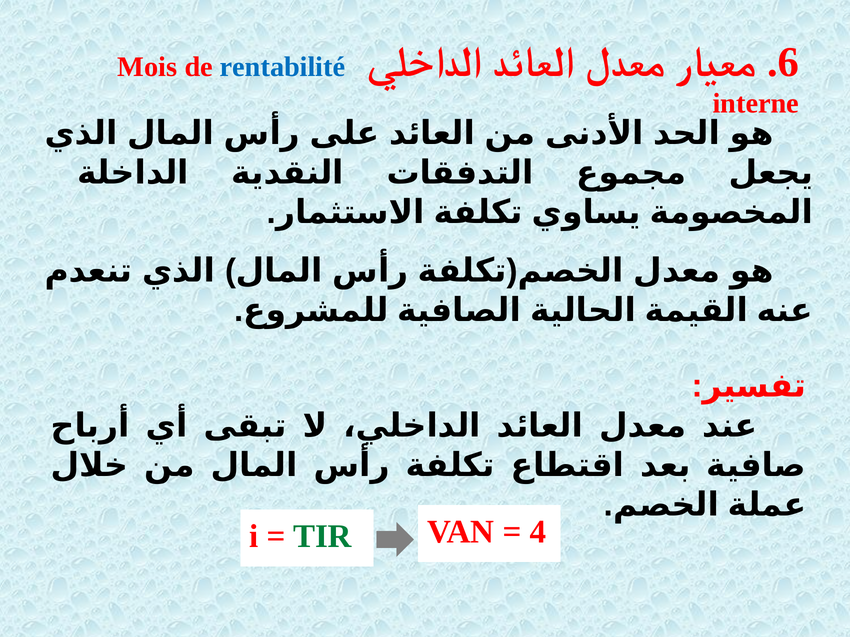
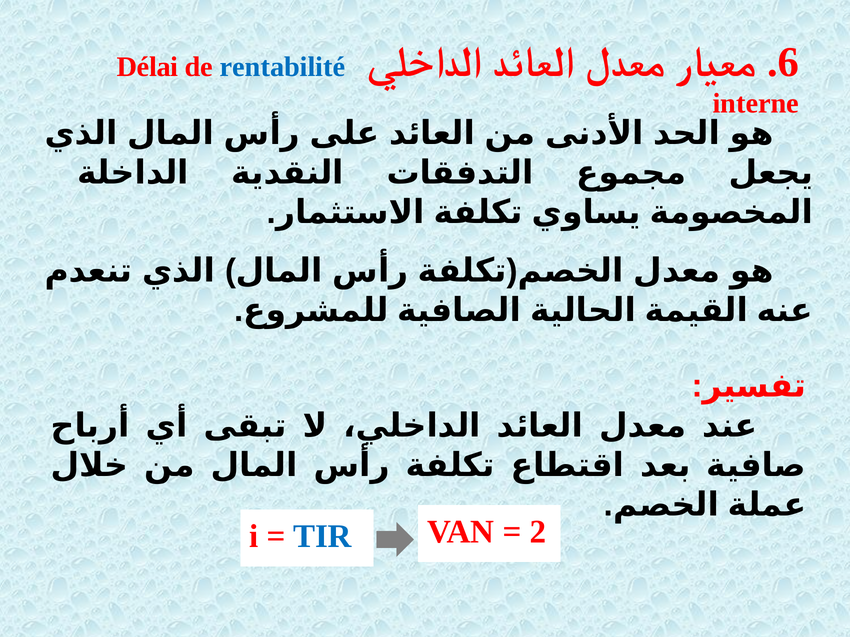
Mois: Mois -> Délai (147, 67)
TIR colour: green -> blue (322, 537)
4: 4 -> 2 (538, 532)
